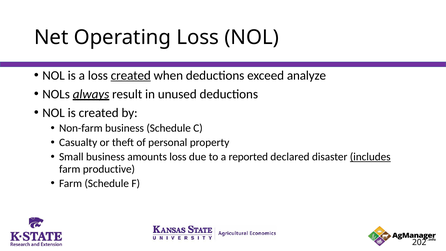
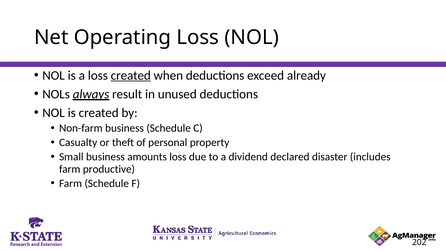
analyze: analyze -> already (306, 75)
reported: reported -> dividend (248, 157)
includes underline: present -> none (370, 157)
